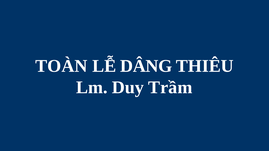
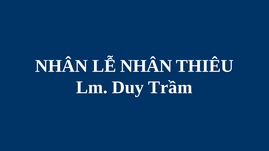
TOÀN: TOÀN -> NHÂN (61, 66)
LỄ DÂNG: DÂNG -> NHÂN (146, 66)
